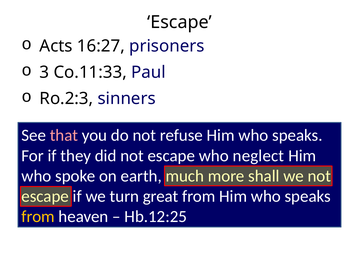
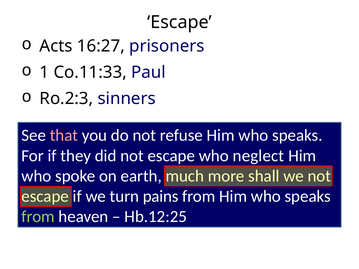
3: 3 -> 1 (44, 72)
great: great -> pains (161, 197)
from colour: yellow -> light green (38, 217)
